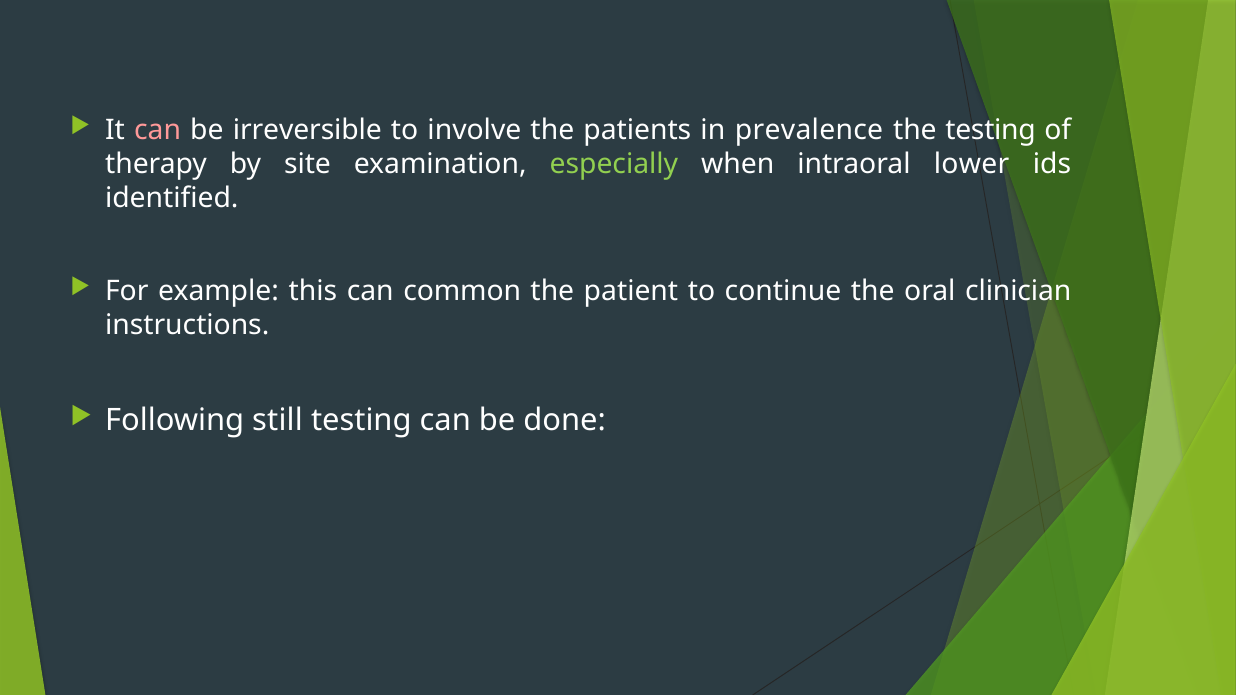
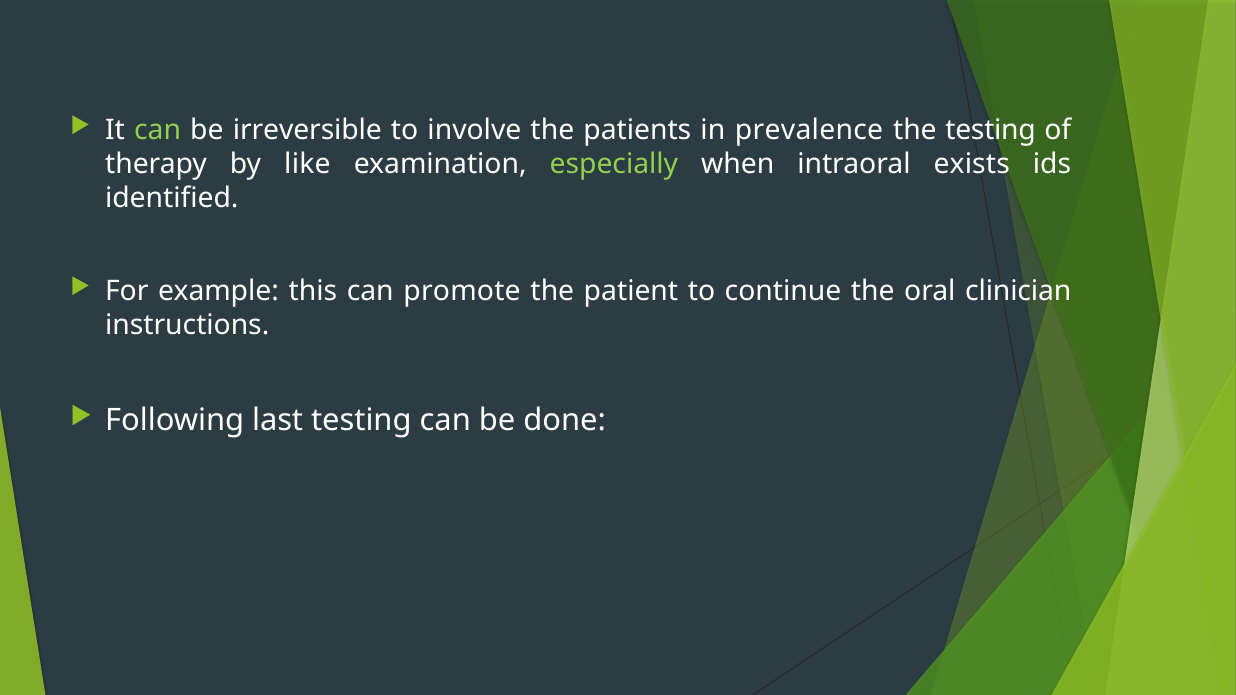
can colour: pink -> light green (158, 130)
site: site -> like (307, 164)
lower: lower -> exists (972, 164)
common: common -> promote (462, 291)
still: still -> last (278, 421)
